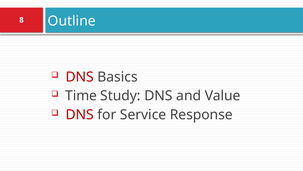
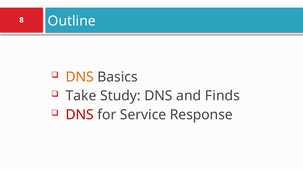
DNS colour: red -> orange (80, 77)
Time: Time -> Take (81, 96)
Value: Value -> Finds (223, 96)
